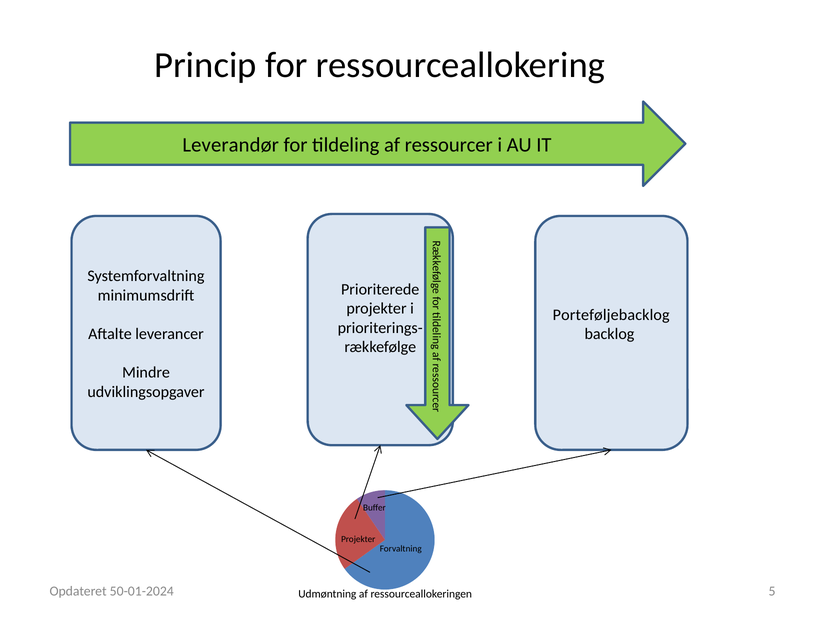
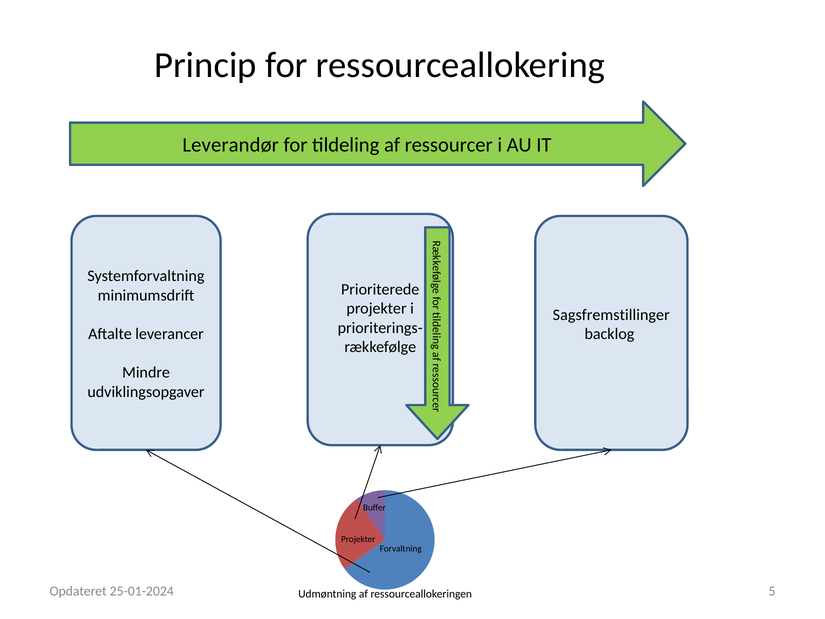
Porteføljebacklog: Porteføljebacklog -> Sagsfremstillinger (611, 315)
50-01-2024: 50-01-2024 -> 25-01-2024 (142, 591)
